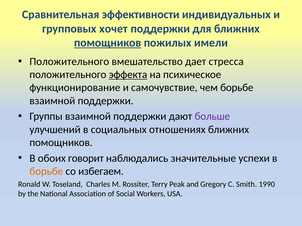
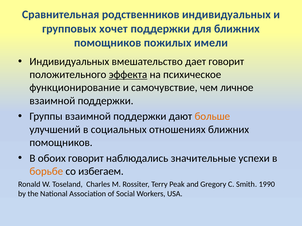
эффективности: эффективности -> родственников (141, 15)
помощников underline: present -> none (108, 43)
Положительного: Положительного -> Индивидуальных (69, 62)
дает стресса: стресса -> говорит (226, 62)
чем борьбе: борьбе -> личное (237, 88)
больше colour: purple -> orange (212, 117)
